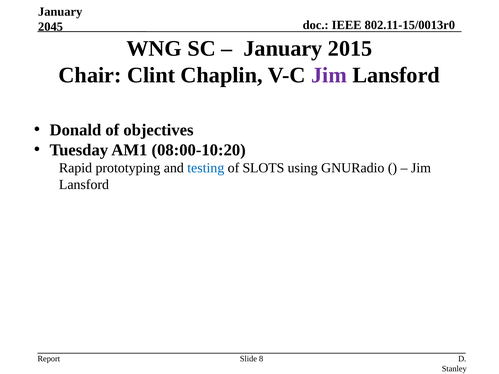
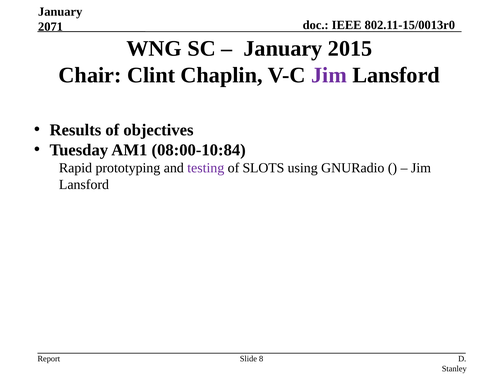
2045: 2045 -> 2071 (51, 27)
Donald: Donald -> Results (75, 130)
08:00-10:20: 08:00-10:20 -> 08:00-10:84 (199, 150)
testing colour: blue -> purple (206, 168)
